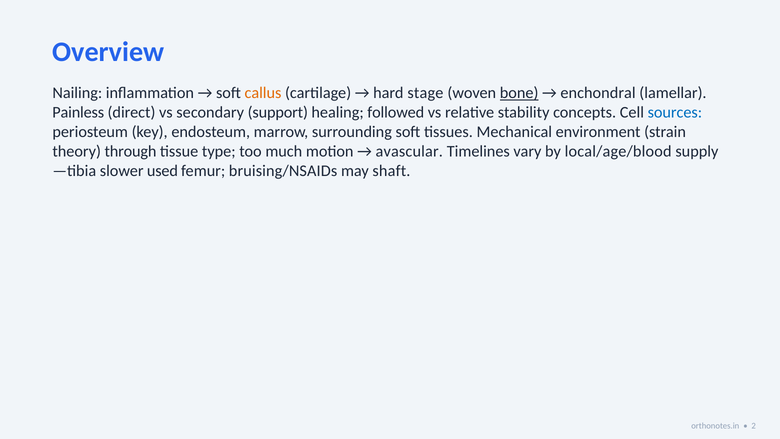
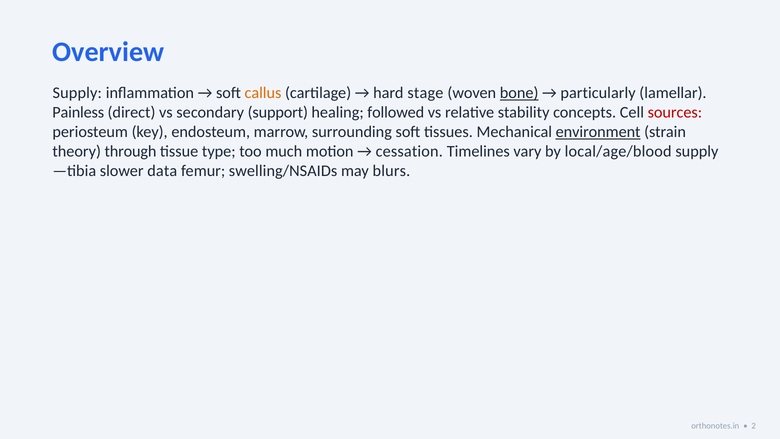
Nailing: Nailing -> Supply (77, 93)
enchondral: enchondral -> particularly (598, 93)
sources colour: blue -> red (675, 112)
environment underline: none -> present (598, 132)
avascular: avascular -> cessation (409, 151)
used: used -> data (162, 171)
bruising/NSAIDs: bruising/NSAIDs -> swelling/NSAIDs (283, 171)
shaft: shaft -> blurs (391, 171)
